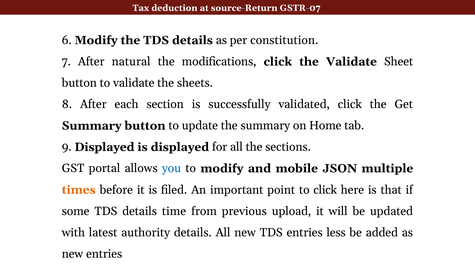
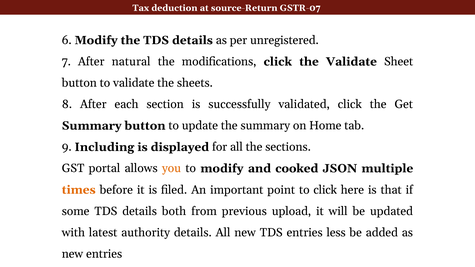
constitution: constitution -> unregistered (284, 40)
9 Displayed: Displayed -> Including (104, 147)
you colour: blue -> orange (172, 169)
mobile: mobile -> cooked (297, 169)
time: time -> both (174, 211)
